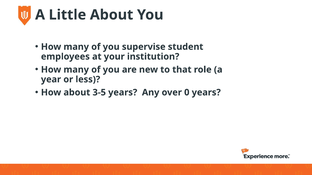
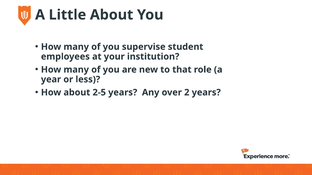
3-5: 3-5 -> 2-5 (99, 93)
0: 0 -> 2 (187, 93)
